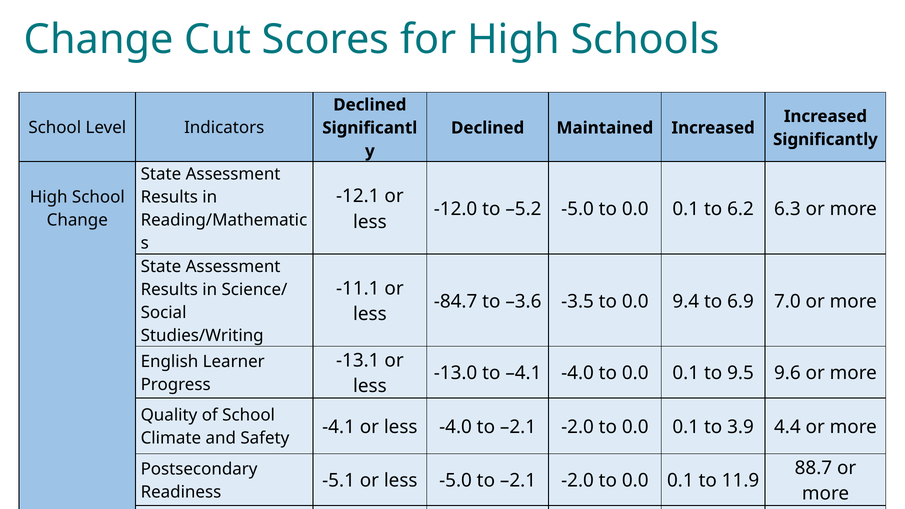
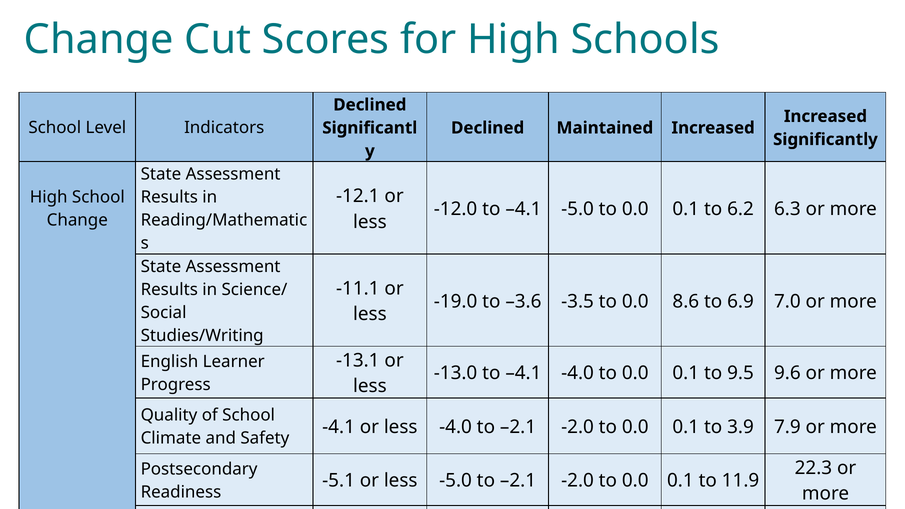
-12.0 to –5.2: –5.2 -> –4.1 (523, 209)
-84.7: -84.7 -> -19.0 (456, 301)
9.4: 9.4 -> 8.6 (686, 301)
4.4: 4.4 -> 7.9 (787, 427)
88.7: 88.7 -> 22.3 (813, 468)
